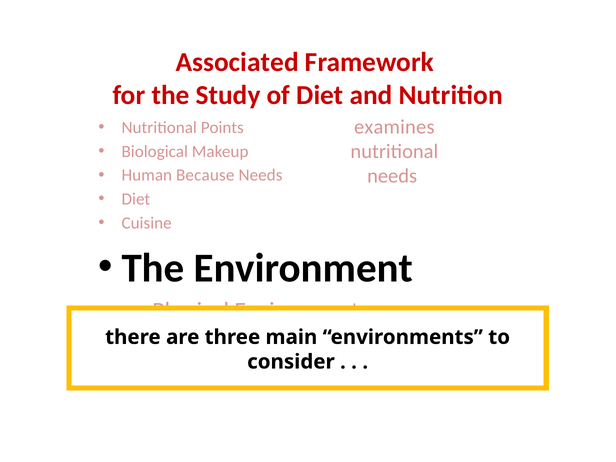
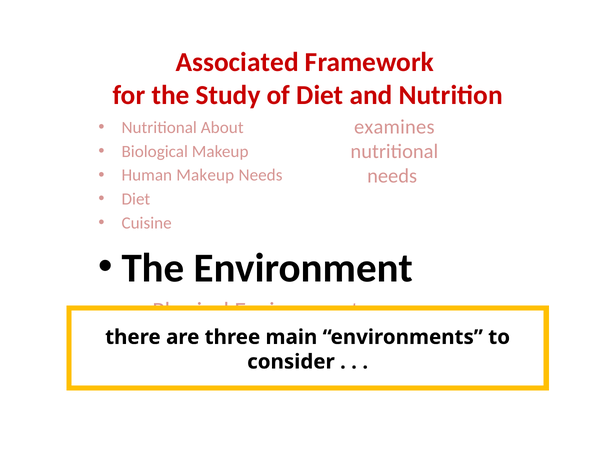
Points: Points -> About (222, 127)
Human Because: Because -> Makeup (205, 175)
